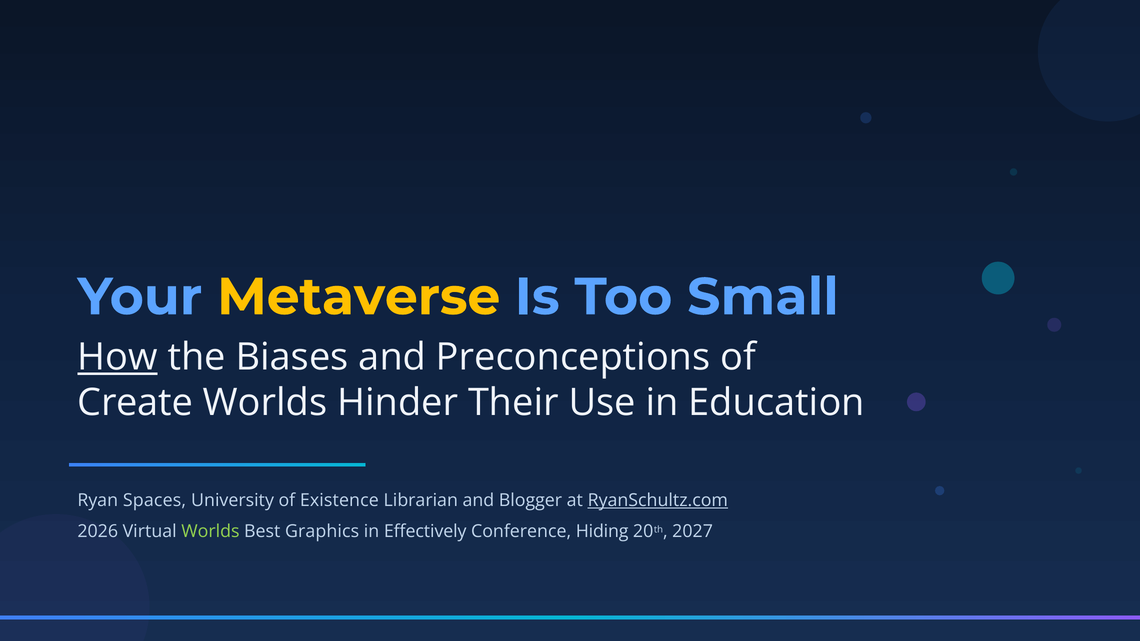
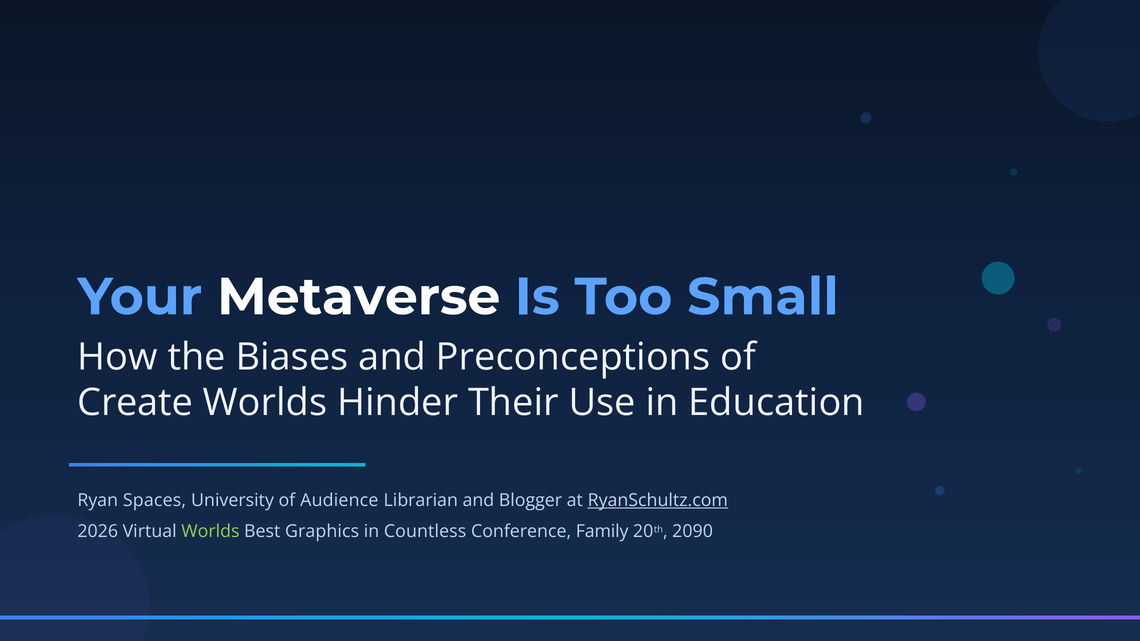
Metaverse colour: yellow -> white (359, 297)
How underline: present -> none (118, 357)
Existence: Existence -> Audience (339, 501)
Effectively: Effectively -> Countless (425, 532)
Hiding: Hiding -> Family (602, 532)
2027: 2027 -> 2090 (693, 532)
